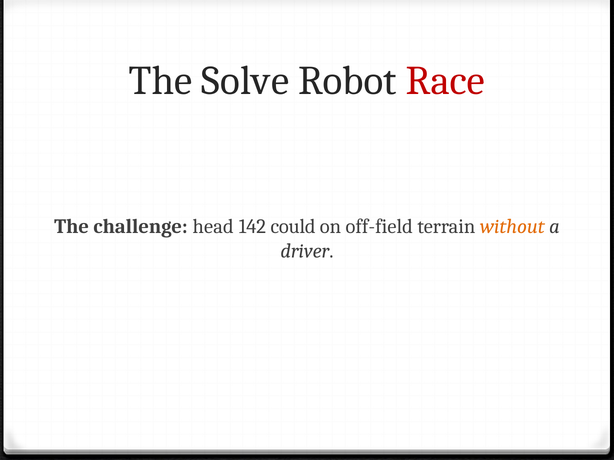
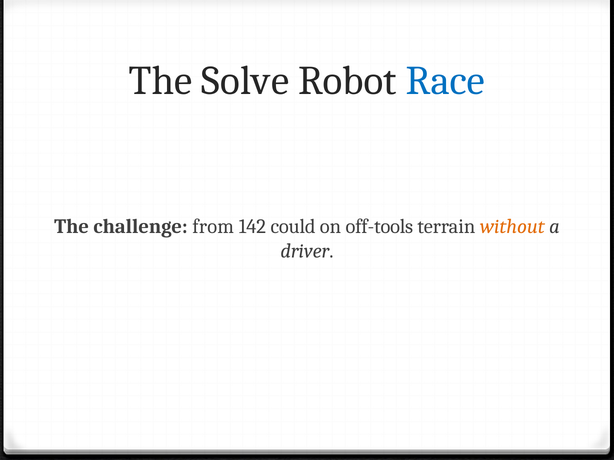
Race colour: red -> blue (445, 81)
head: head -> from (213, 227)
off-field: off-field -> off-tools (379, 227)
